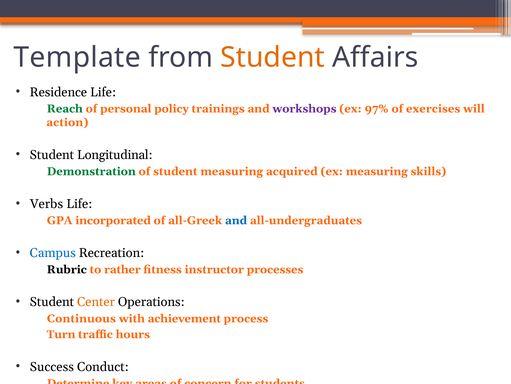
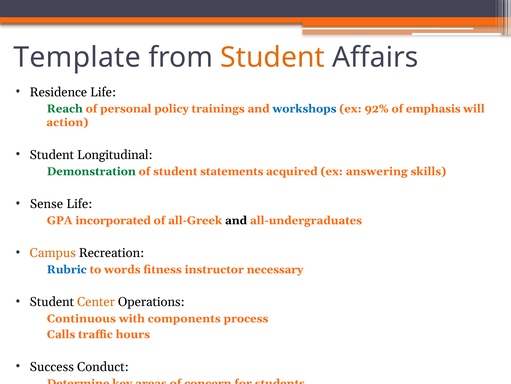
workshops colour: purple -> blue (304, 108)
97%: 97% -> 92% (377, 108)
exercises: exercises -> emphasis (433, 108)
student measuring: measuring -> statements (232, 171)
ex measuring: measuring -> answering (377, 171)
Verbs: Verbs -> Sense (46, 204)
and colour: blue -> black (236, 220)
Campus colour: blue -> orange (53, 253)
Rubric colour: black -> blue (67, 269)
rather: rather -> words (122, 269)
processes: processes -> necessary (275, 269)
achievement: achievement -> components (184, 318)
Turn: Turn -> Calls (61, 334)
